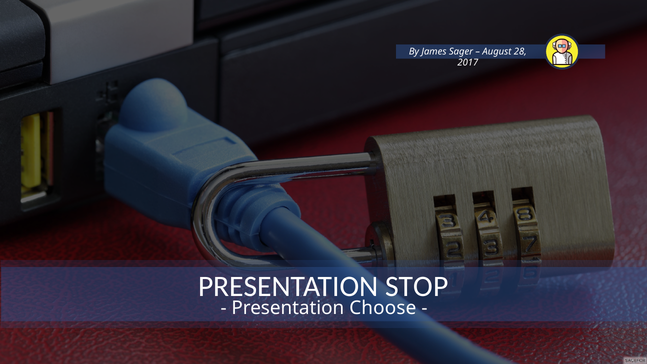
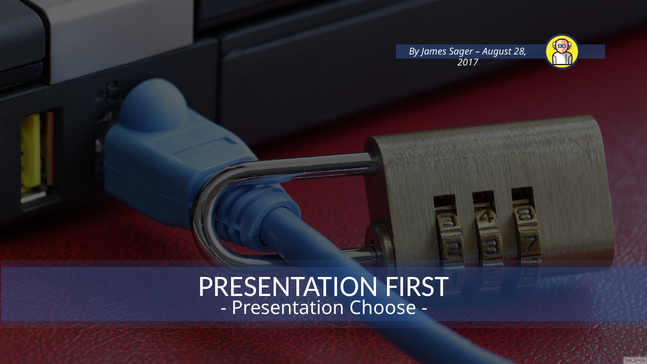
STOP: STOP -> FIRST (417, 286)
